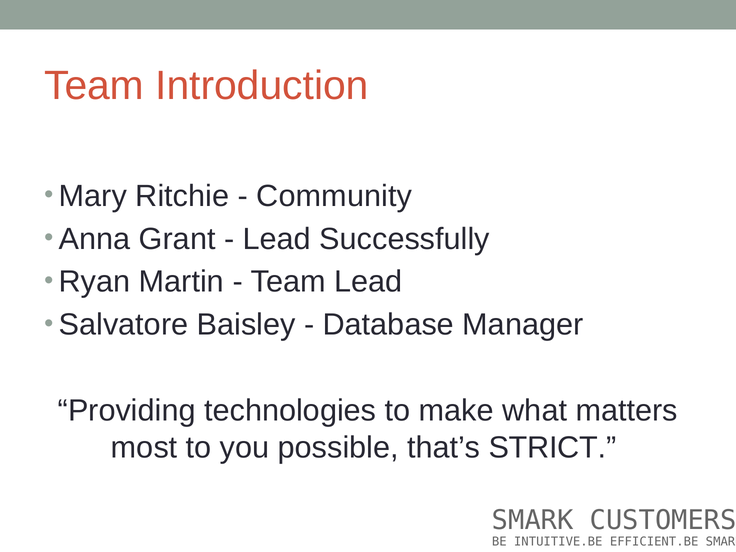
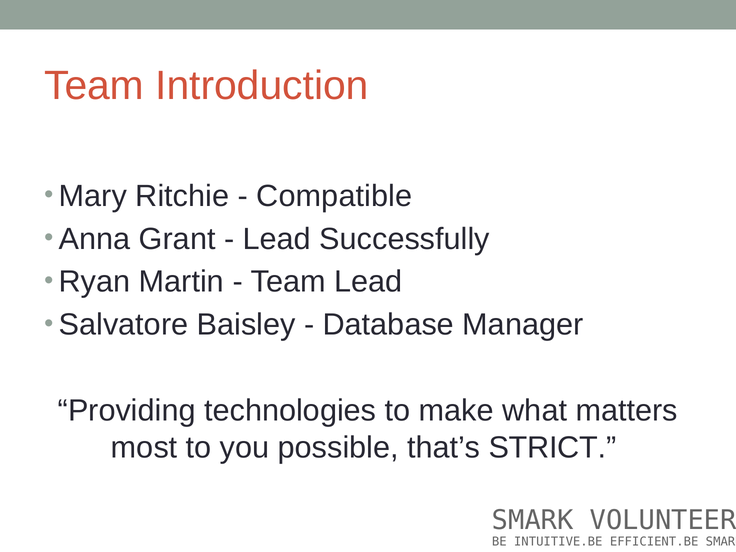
Community: Community -> Compatible (334, 196)
CUSTOMERS: CUSTOMERS -> VOLUNTEER (663, 520)
